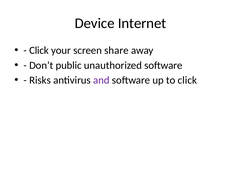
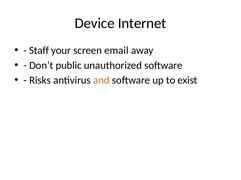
Click: Click -> Staff (39, 51)
share: share -> email (116, 51)
and colour: purple -> orange (101, 81)
to click: click -> exist (187, 81)
